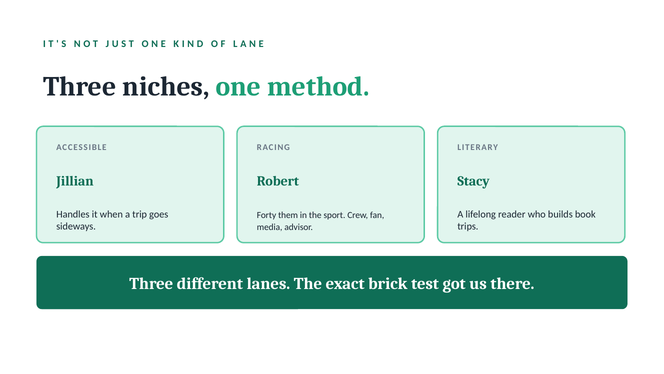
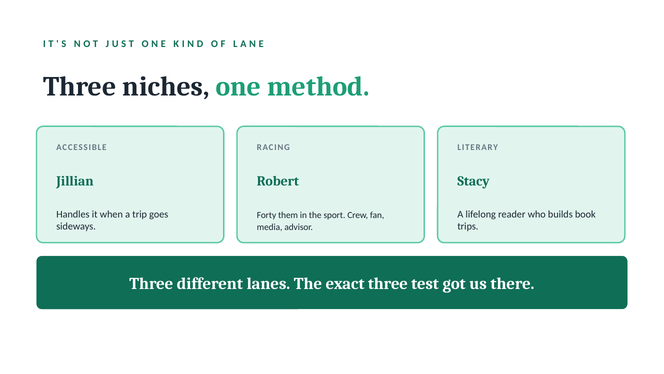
exact brick: brick -> three (388, 283)
